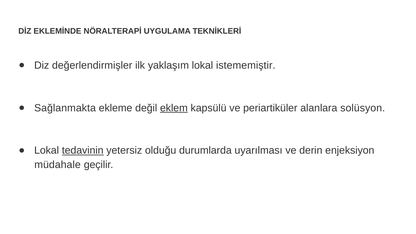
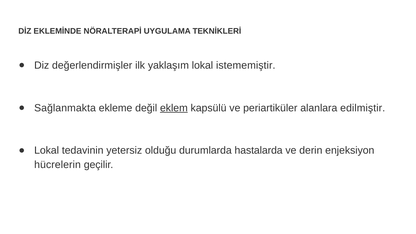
solüsyon: solüsyon -> edilmiştir (363, 108)
tedavinin underline: present -> none (83, 151)
uyarılması: uyarılması -> hastalarda (259, 151)
müdahale: müdahale -> hücrelerin (58, 165)
